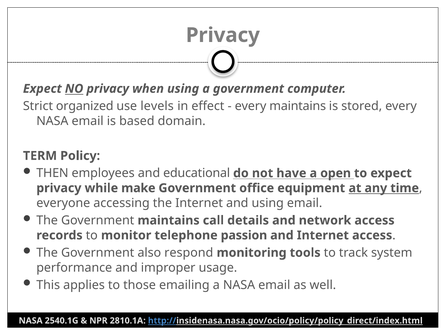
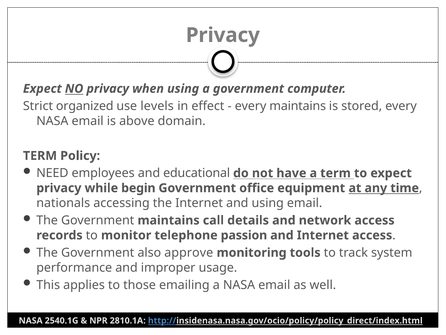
based: based -> above (137, 121)
THEN: THEN -> NEED (52, 173)
a open: open -> term (336, 173)
make: make -> begin (138, 188)
everyone: everyone -> nationals (63, 203)
respond: respond -> approve (189, 252)
